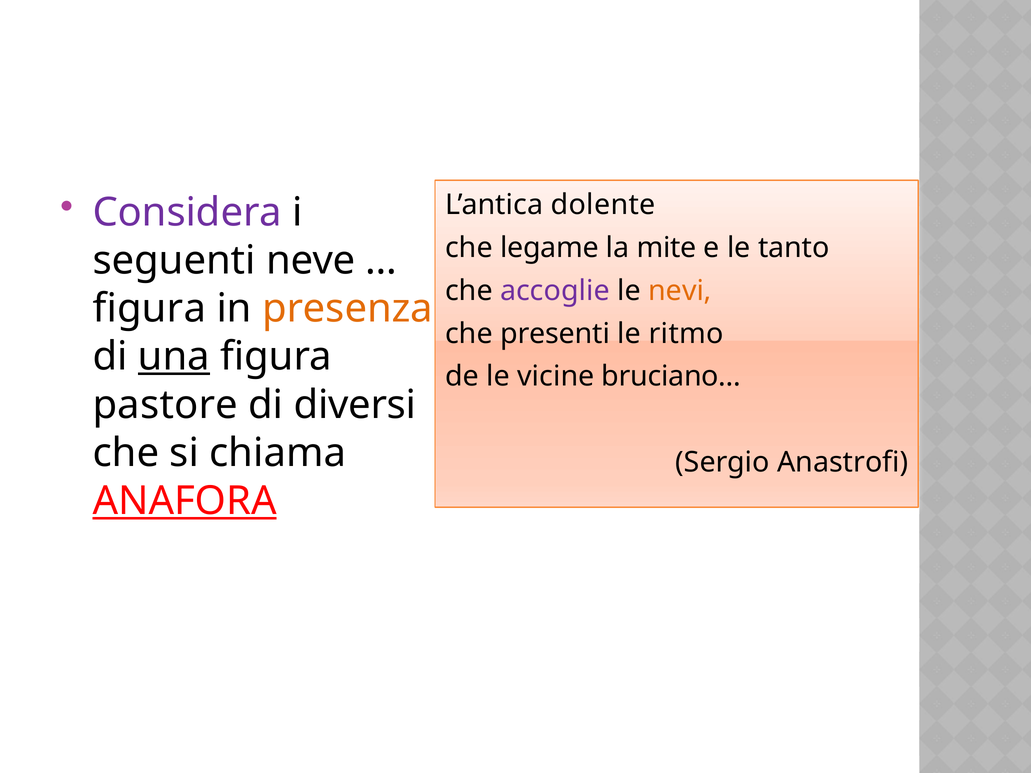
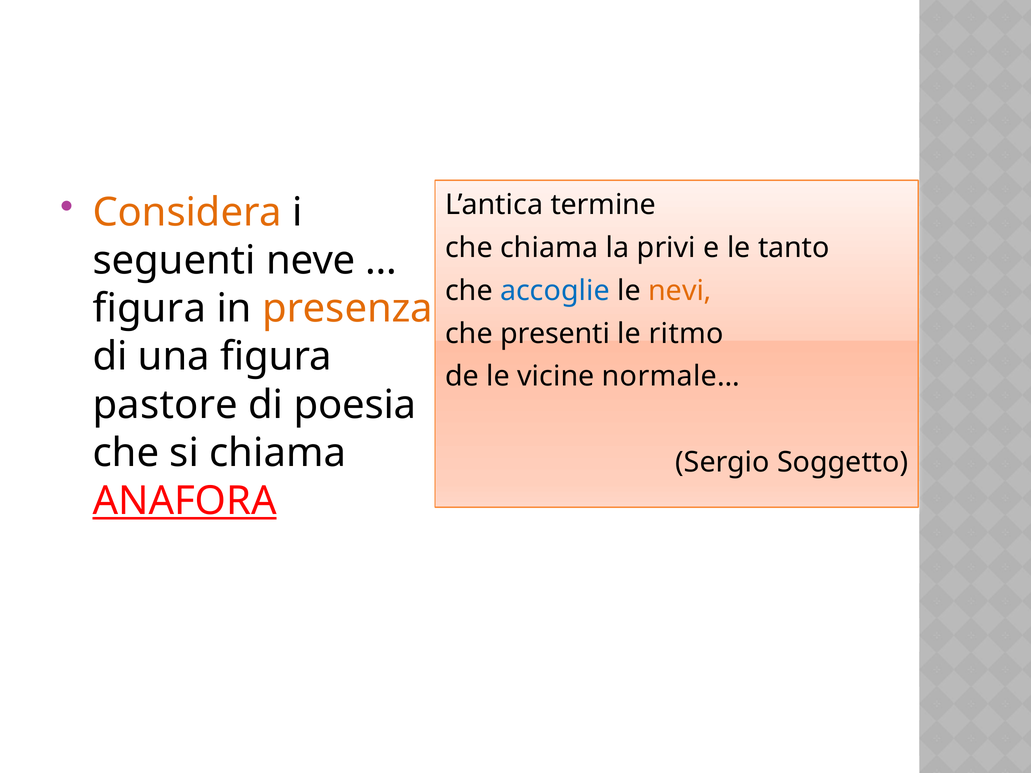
Considera colour: purple -> orange (187, 212)
dolente: dolente -> termine (603, 205)
che legame: legame -> chiama (549, 248)
mite: mite -> privi (666, 248)
accoglie colour: purple -> blue (555, 291)
una underline: present -> none (174, 357)
bruciano…: bruciano… -> normale… (671, 377)
diversi: diversi -> poesia (355, 405)
Anastrofi: Anastrofi -> Soggetto (843, 463)
